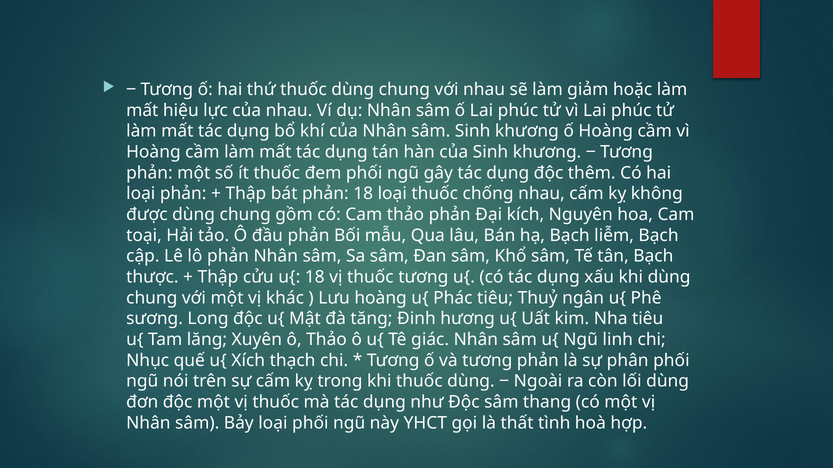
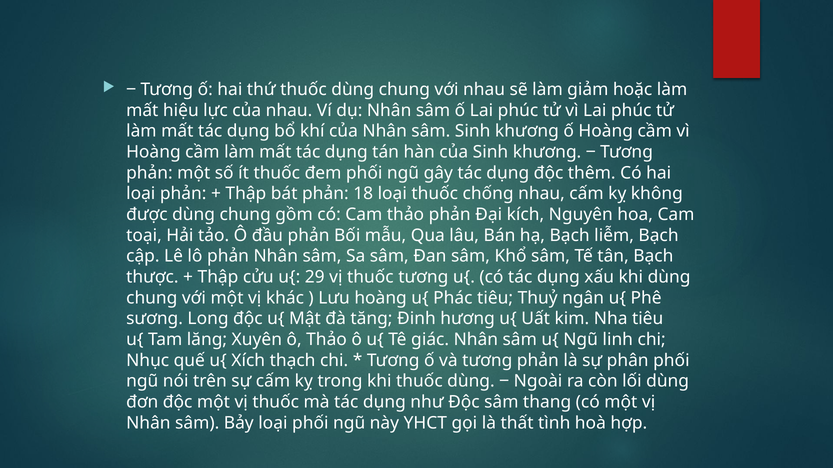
u{ 18: 18 -> 29 (315, 277)
